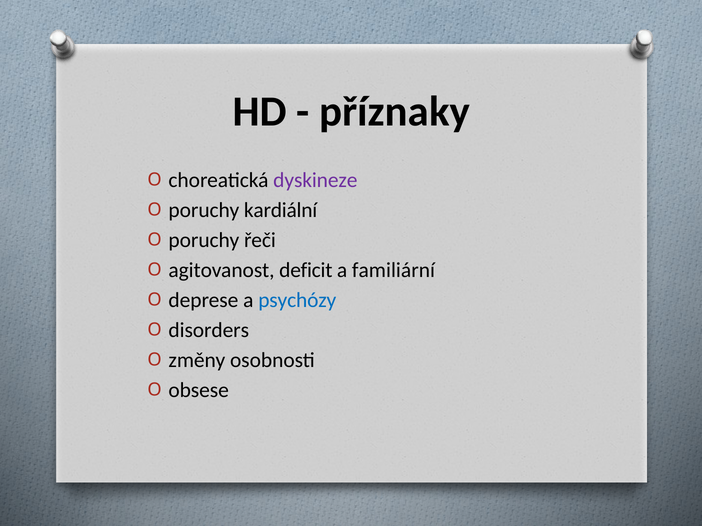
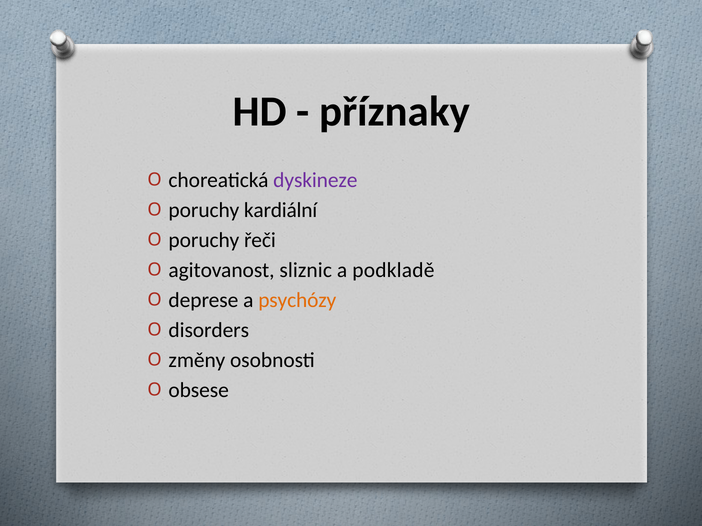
deficit: deficit -> sliznic (306, 271)
familiární: familiární -> podkladě (393, 271)
psychózy colour: blue -> orange (297, 301)
